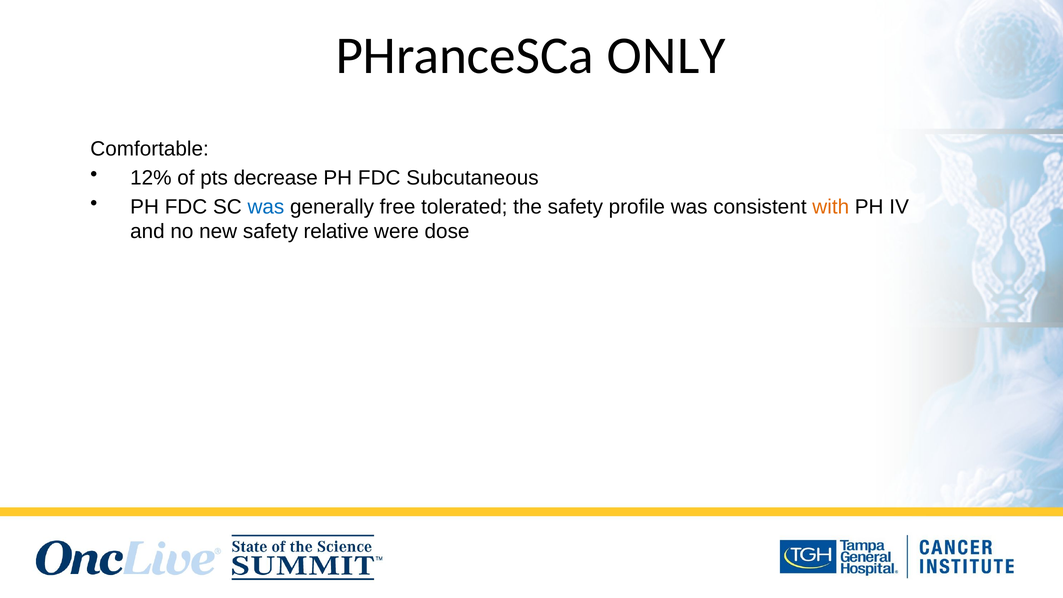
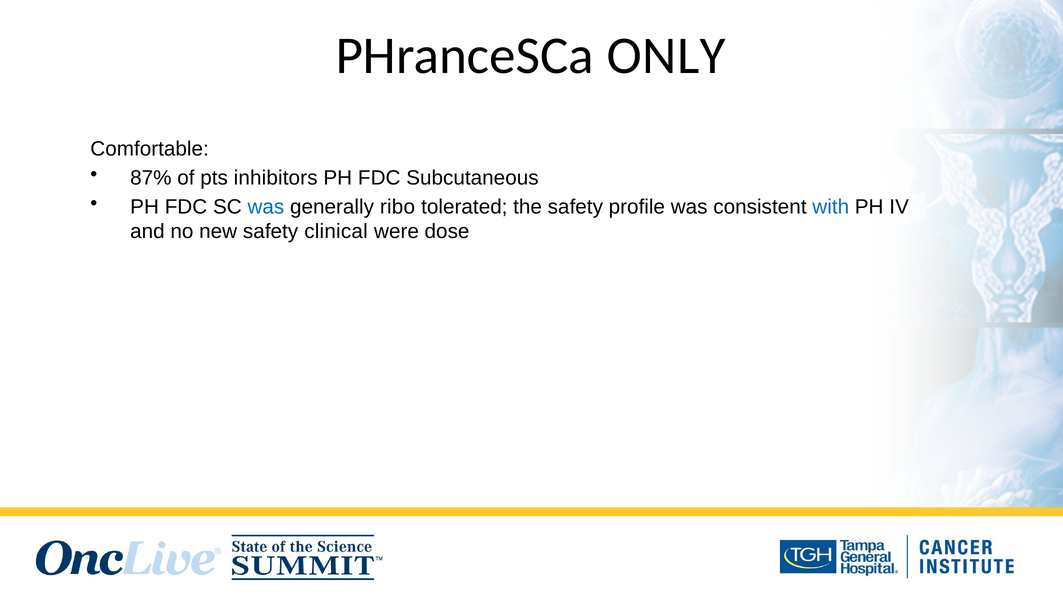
12%: 12% -> 87% (151, 178)
decrease: decrease -> inhibitors (276, 178)
free: free -> ribo (397, 207)
with colour: orange -> blue (831, 207)
relative: relative -> clinical (336, 232)
